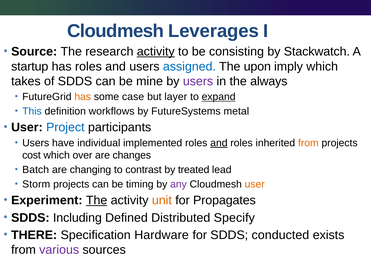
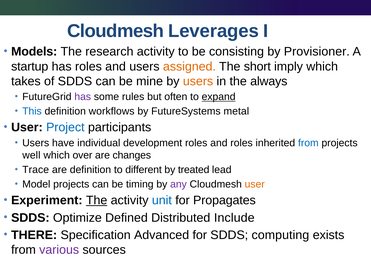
Source: Source -> Models (34, 52)
activity underline: present -> none (156, 52)
Stackwatch: Stackwatch -> Provisioner (317, 52)
assigned colour: blue -> orange (189, 66)
upon: upon -> short (257, 66)
users colour: purple -> orange (198, 81)
has colour: orange -> purple (83, 97)
case: case -> rules (133, 97)
layer: layer -> often (176, 97)
implemented: implemented -> development (153, 143)
and underline: present -> none (219, 143)
from colour: orange -> blue (308, 143)
cost: cost -> well (31, 155)
Batch: Batch -> Trace (36, 170)
are changing: changing -> definition (90, 170)
contrast: contrast -> different (144, 170)
Storm: Storm -> Model (36, 184)
unit colour: orange -> blue (162, 201)
Including: Including -> Optimize (77, 218)
Specify: Specify -> Include (234, 218)
Hardware: Hardware -> Advanced (162, 235)
conducted: conducted -> computing (280, 235)
